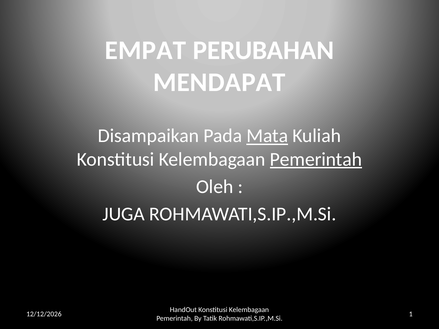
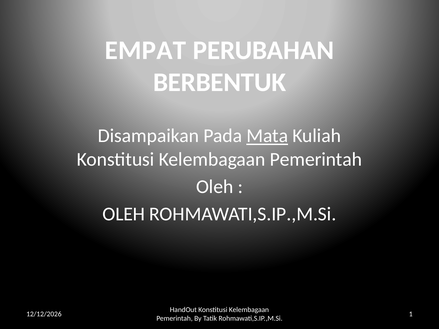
MENDAPAT: MENDAPAT -> BERBENTUK (220, 83)
Pemerintah underline: present -> none (316, 159)
JUGA: JUGA -> OLEH (124, 214)
